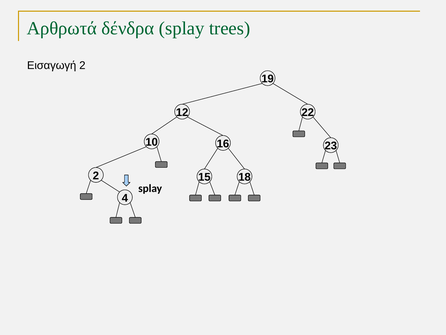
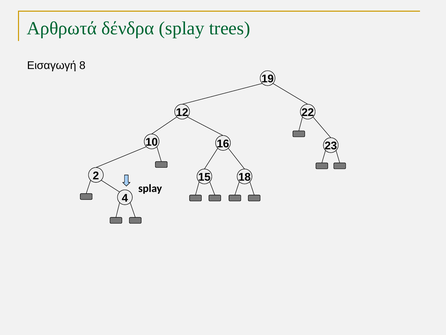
Εισαγωγή 2: 2 -> 8 (82, 65)
